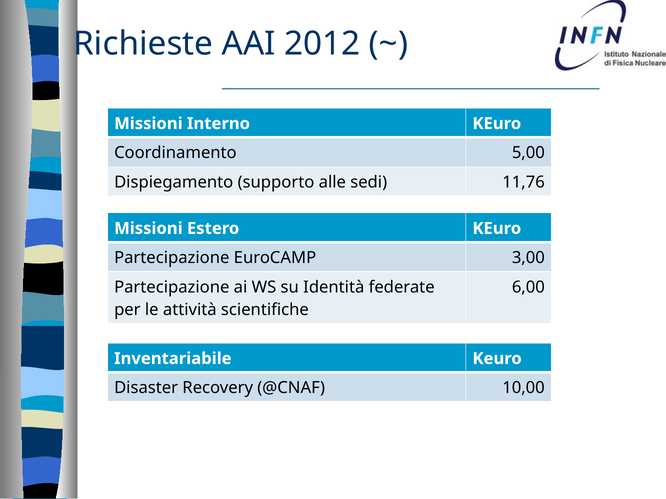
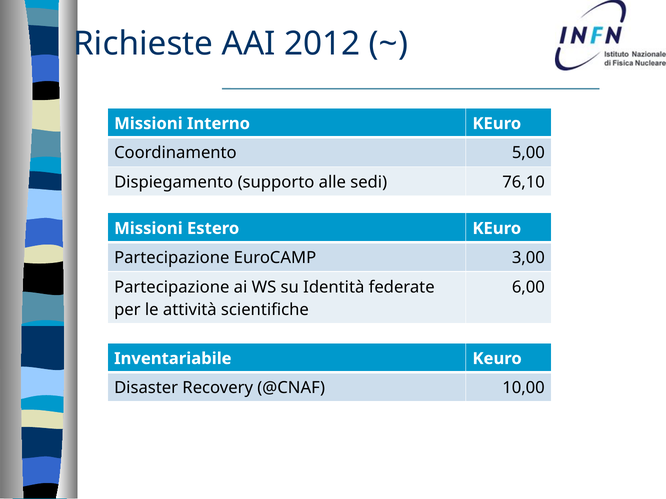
11,76: 11,76 -> 76,10 (524, 182)
